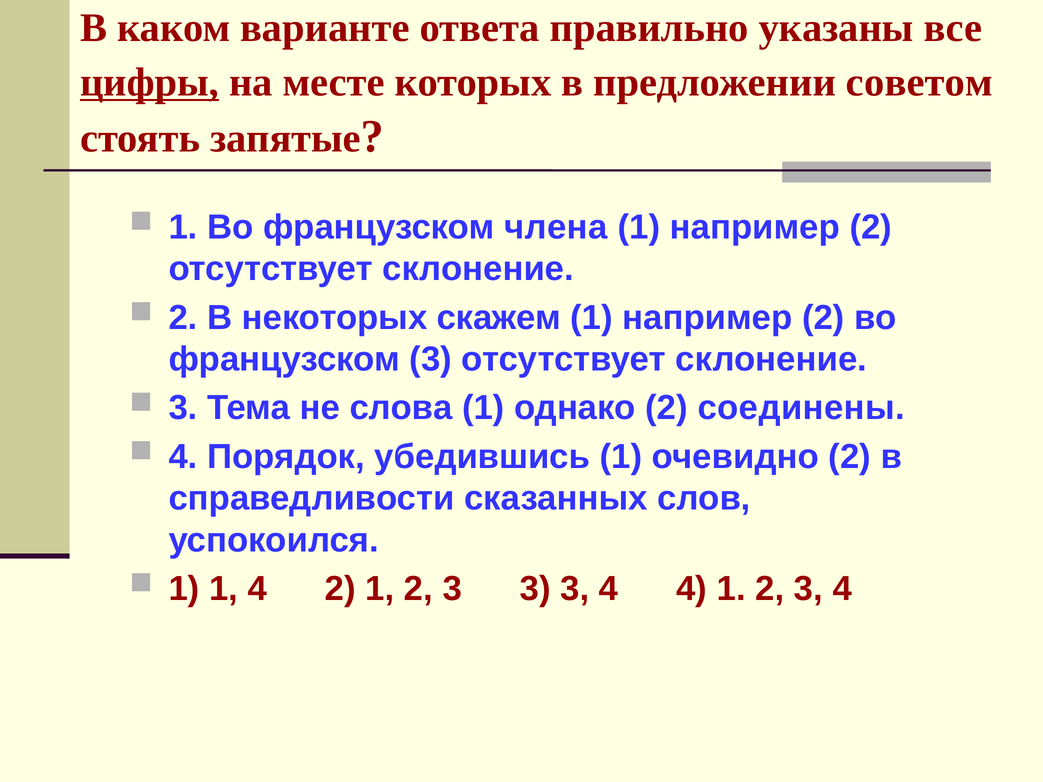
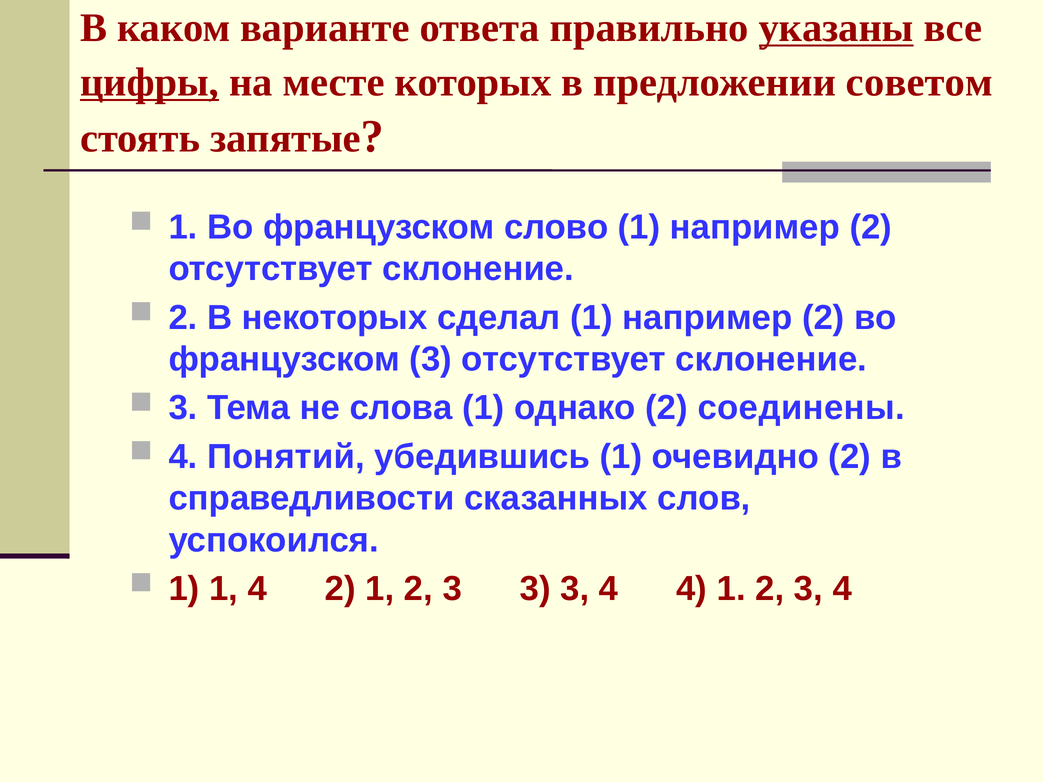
указаны underline: none -> present (836, 28)
члена: члена -> слово (556, 227)
скажем: скажем -> сделал (499, 318)
Порядок: Порядок -> Понятий (286, 457)
